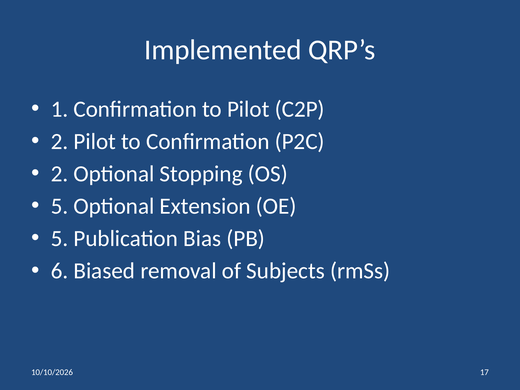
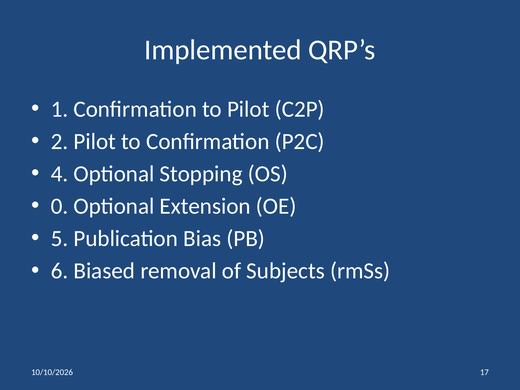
2: 2 -> 4 (59, 174)
5: 5 -> 0 (59, 206)
